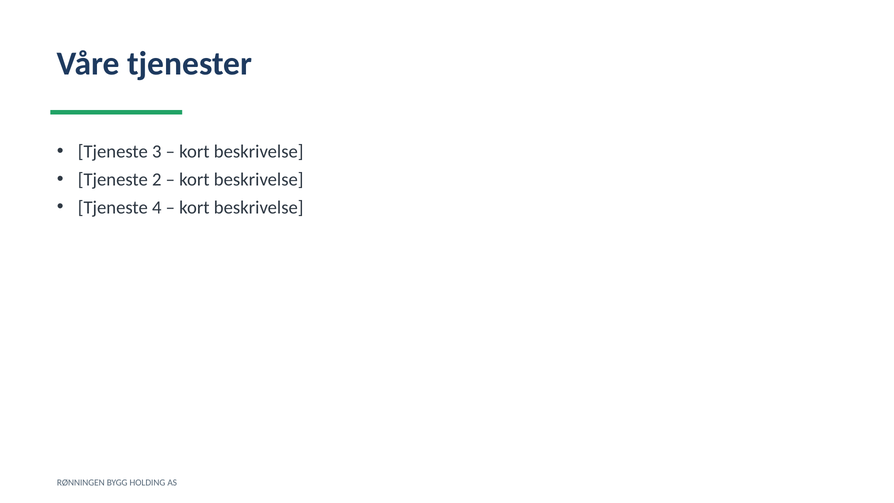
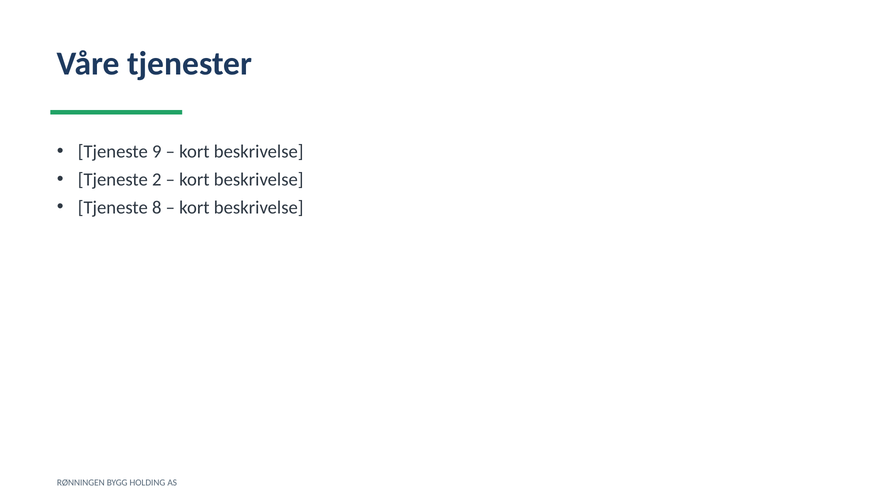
3: 3 -> 9 (157, 151)
4: 4 -> 8 (157, 207)
